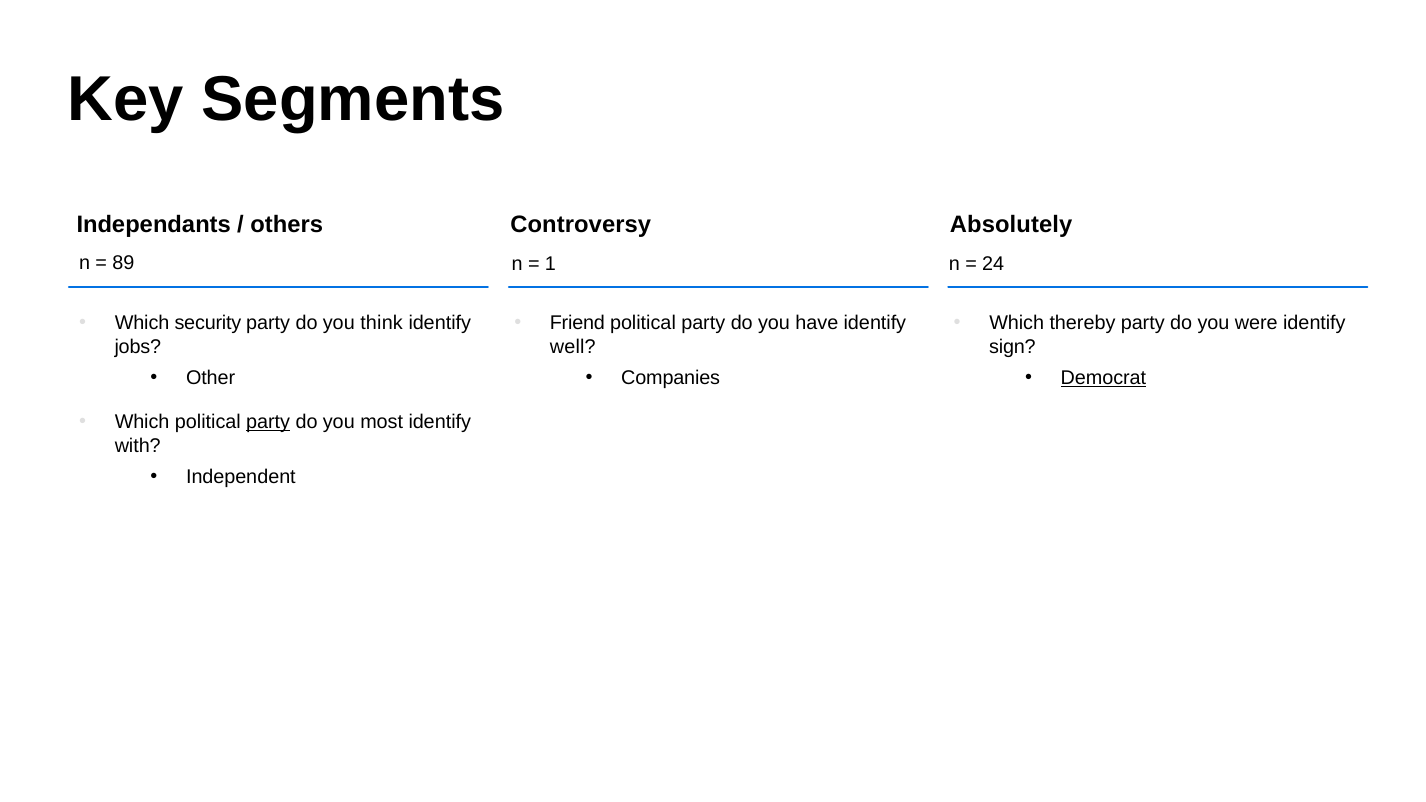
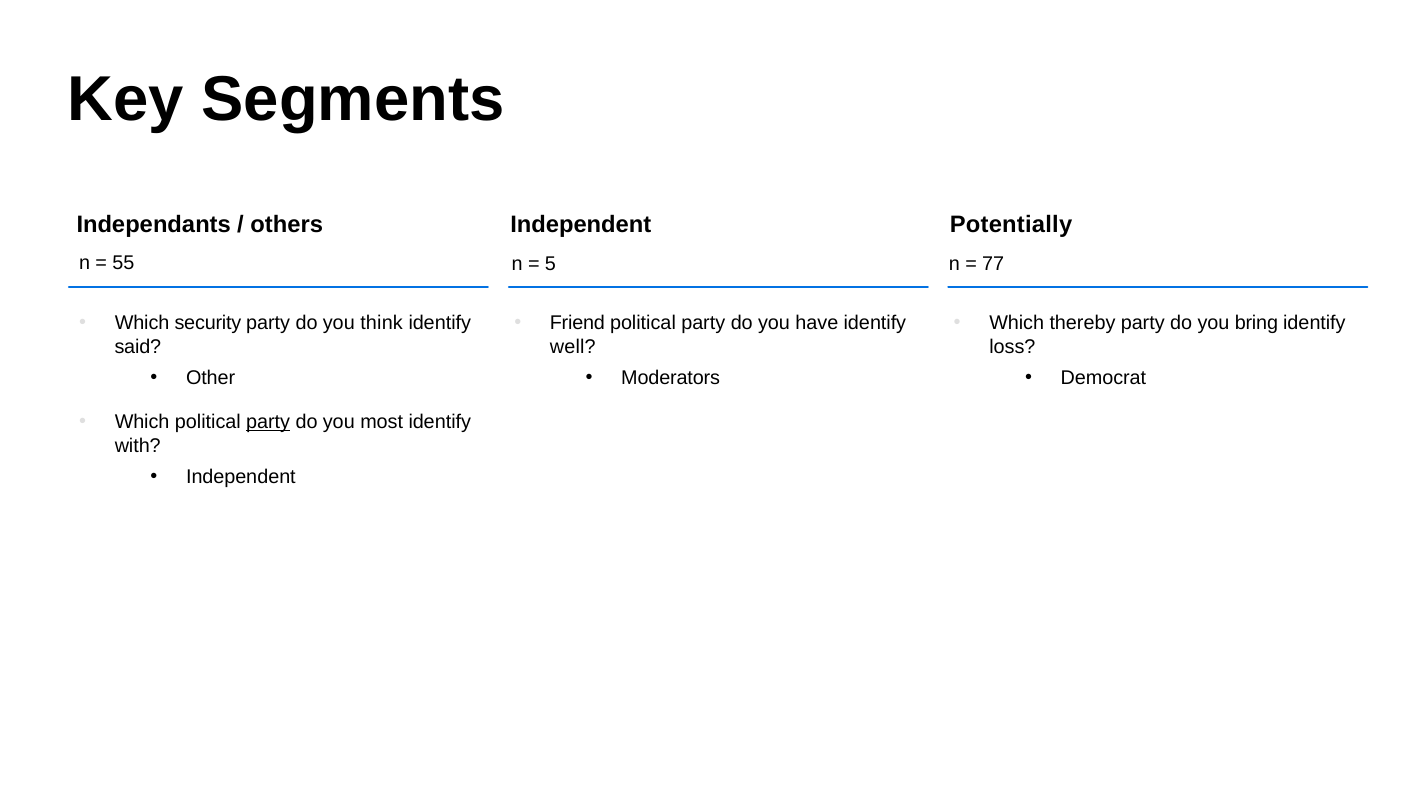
Absolutely: Absolutely -> Potentially (1011, 225)
others Controversy: Controversy -> Independent (581, 225)
89: 89 -> 55 (123, 263)
1: 1 -> 5 (550, 264)
24: 24 -> 77 (993, 264)
were: were -> bring (1256, 323)
sign: sign -> loss (1012, 347)
jobs: jobs -> said (138, 347)
Companies: Companies -> Moderators (671, 378)
Democrat underline: present -> none (1103, 378)
